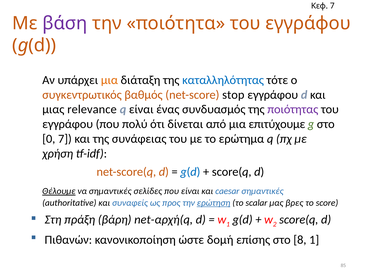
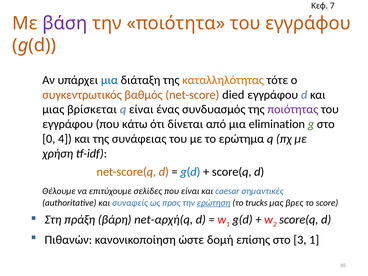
μια colour: orange -> blue (109, 80)
καταλληλότητας colour: blue -> orange (223, 80)
stop: stop -> died (233, 95)
relevance: relevance -> βρίσκεται (92, 109)
πολύ: πολύ -> κάτω (135, 124)
επιτύχουμε: επιτύχουμε -> elimination (277, 124)
0 7: 7 -> 4 (65, 139)
Θέλουμε underline: present -> none (59, 191)
να σημαντικές: σημαντικές -> επιτύχουμε (110, 191)
scalar: scalar -> trucks (256, 203)
8: 8 -> 3 (300, 240)
